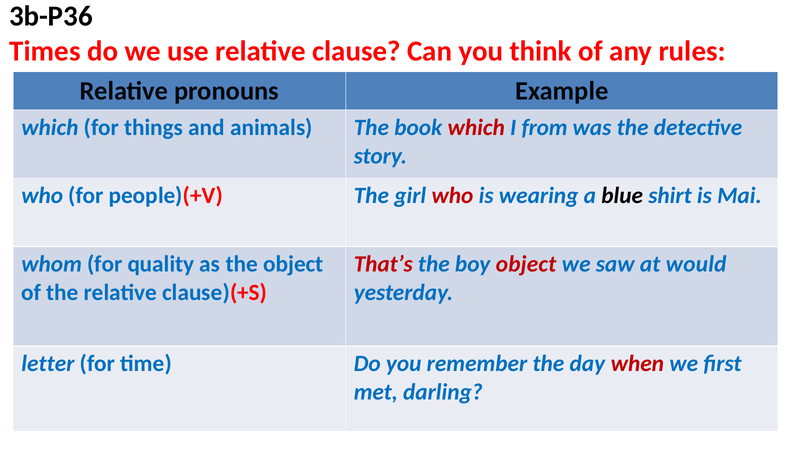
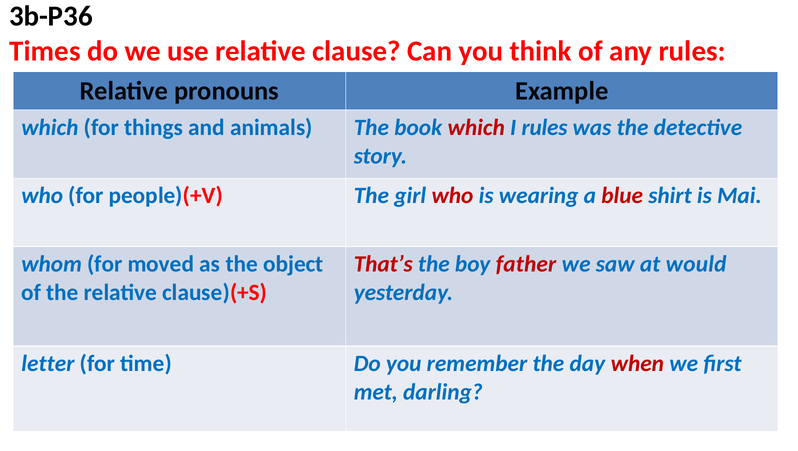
I from: from -> rules (545, 127)
blue colour: black -> red (622, 196)
quality: quality -> moved (161, 264)
boy object: object -> father (526, 264)
